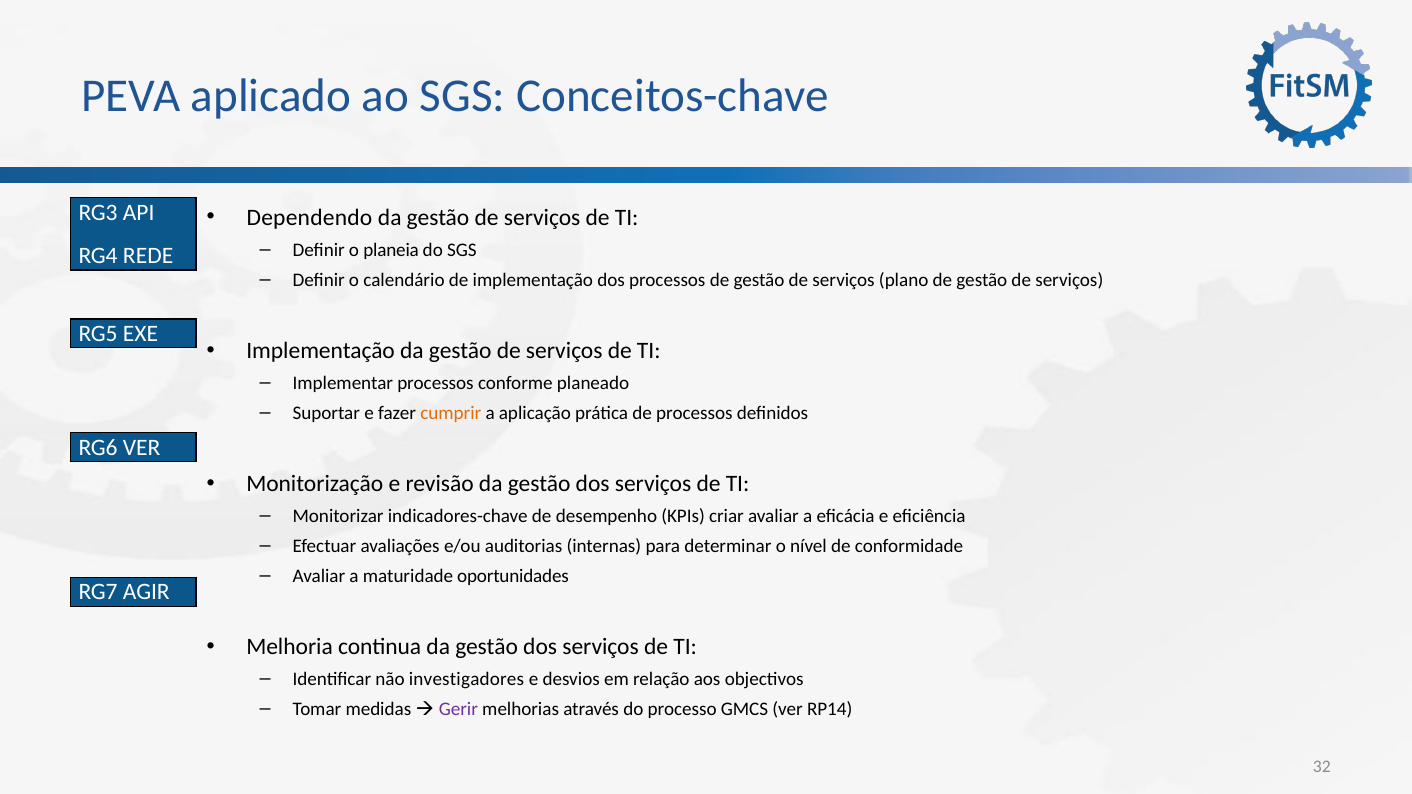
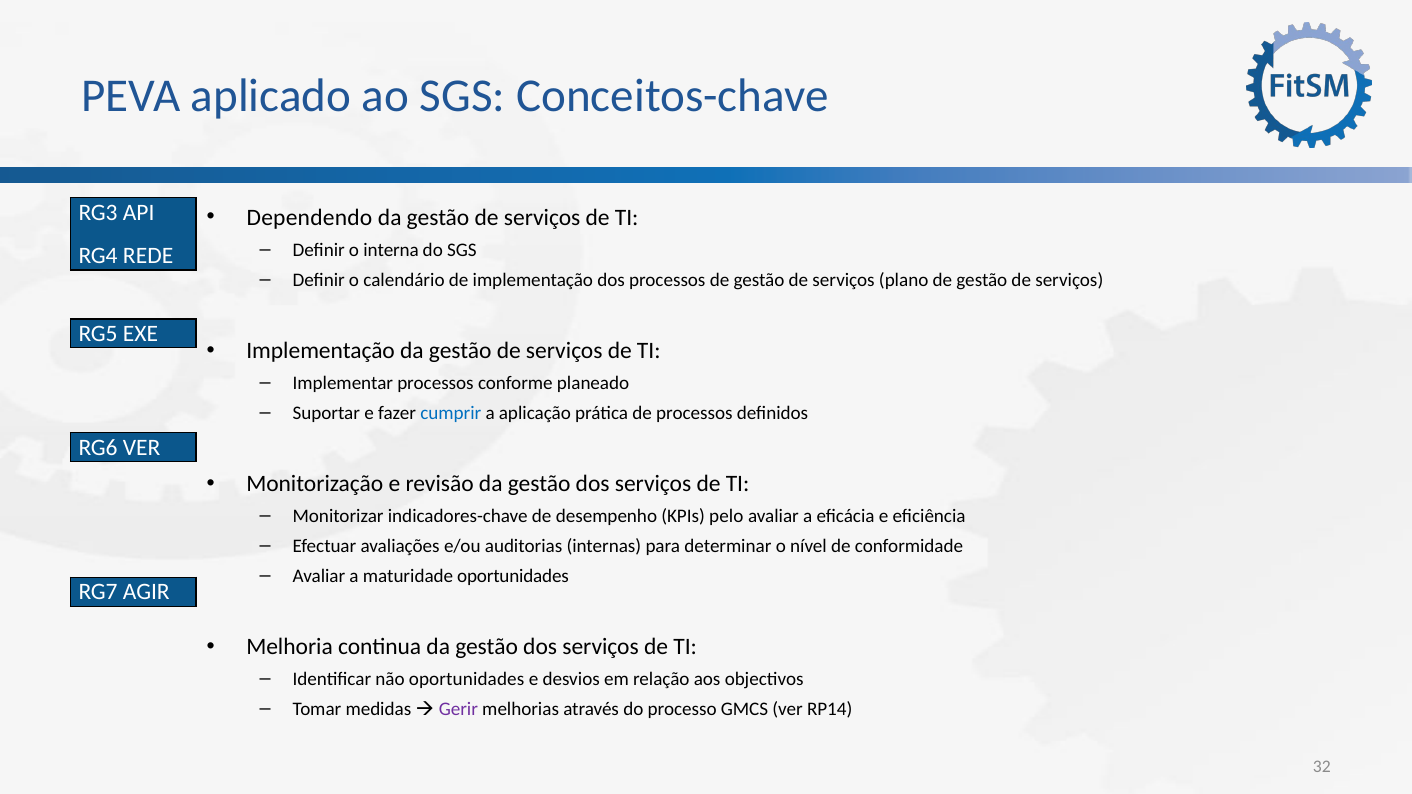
planeia: planeia -> interna (391, 250)
cumprir colour: orange -> blue (451, 413)
criar: criar -> pelo (726, 516)
não investigadores: investigadores -> oportunidades (467, 679)
